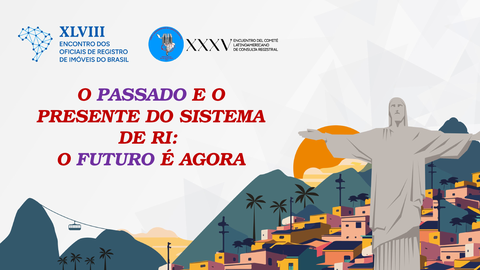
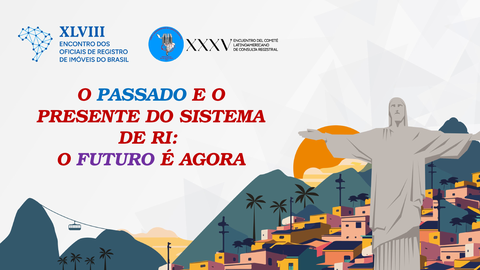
PASSADO colour: purple -> blue (141, 95)
